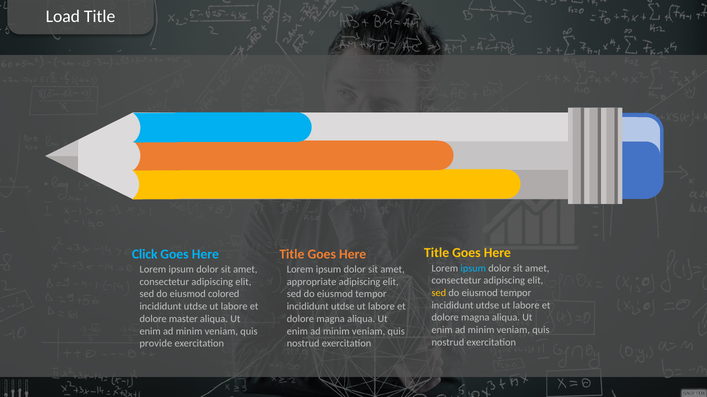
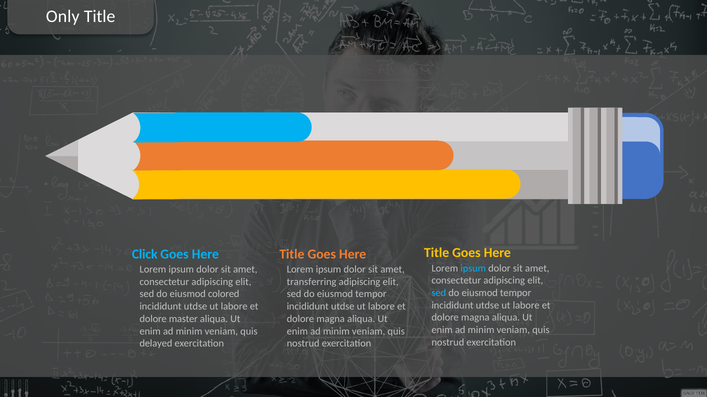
Load: Load -> Only (63, 17)
appropriate: appropriate -> transferring (312, 282)
sed colour: yellow -> light blue (439, 293)
provide: provide -> delayed (156, 344)
